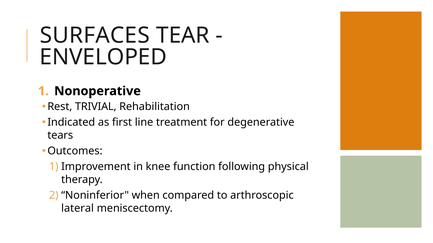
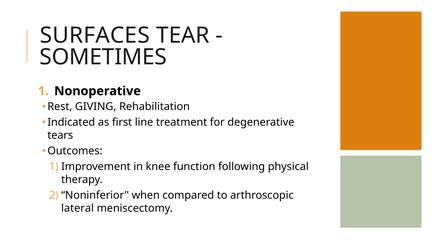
ENVELOPED: ENVELOPED -> SOMETIMES (103, 57)
TRIVIAL: TRIVIAL -> GIVING (96, 107)
